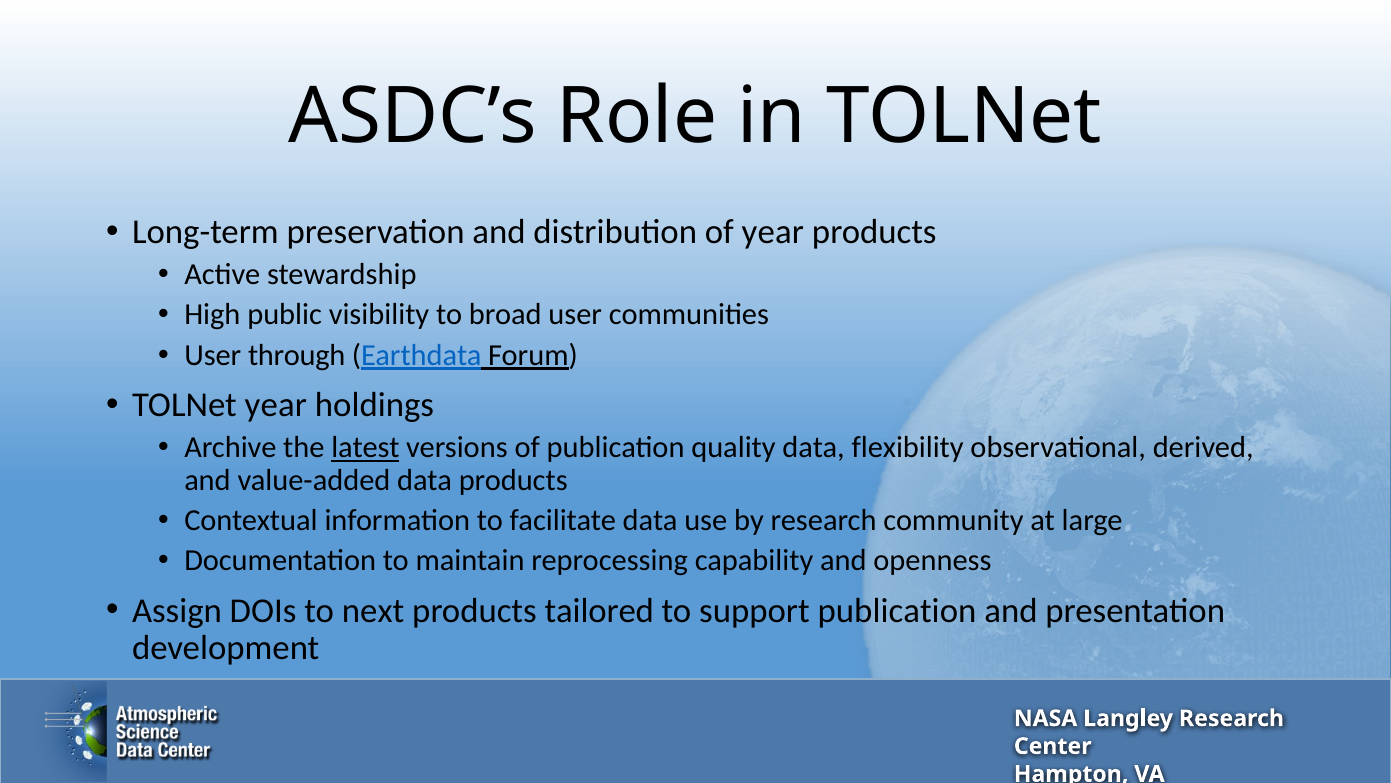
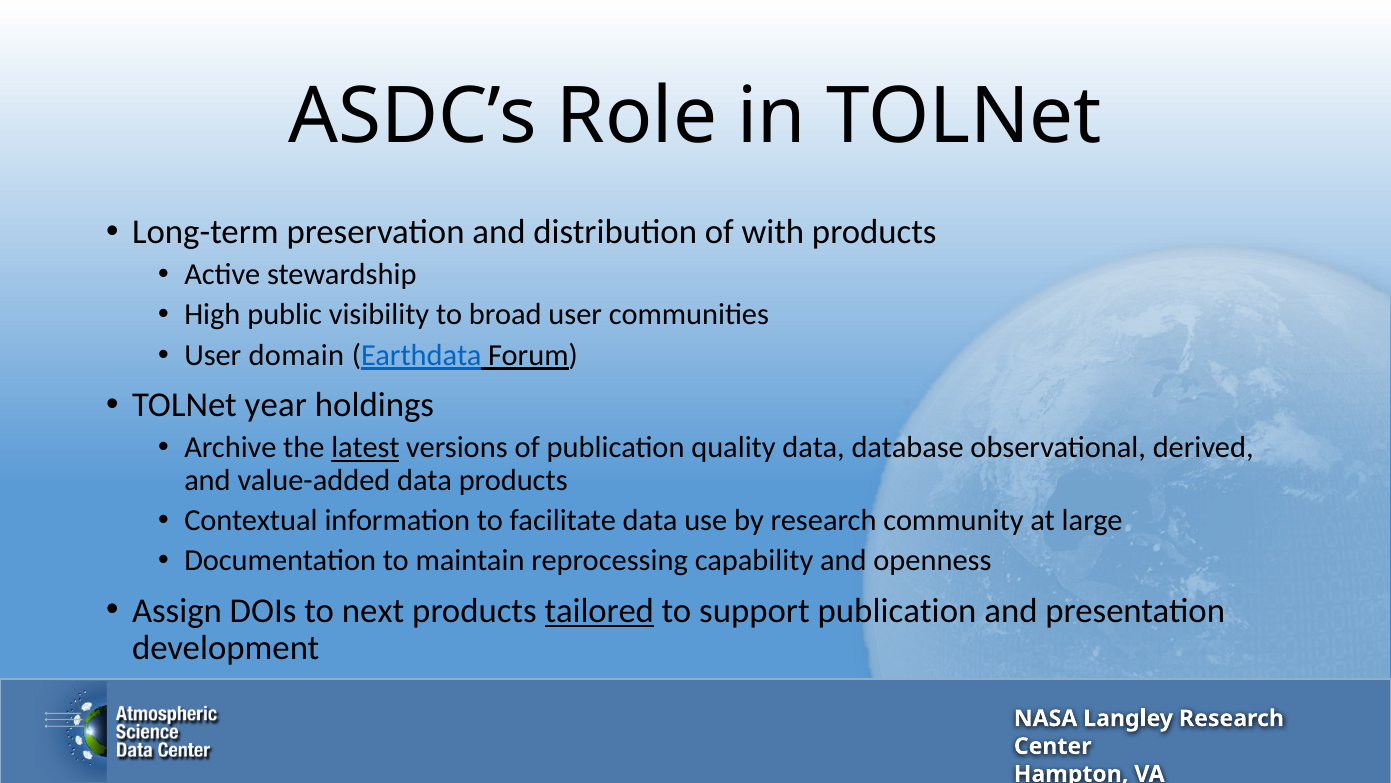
of year: year -> with (773, 232)
through: through -> domain (296, 355)
flexibility: flexibility -> database (908, 447)
tailored underline: none -> present (599, 610)
